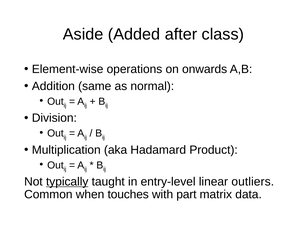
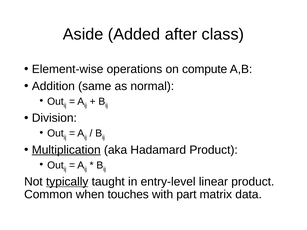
onwards: onwards -> compute (205, 69)
Multiplication underline: none -> present (66, 150)
linear outliers: outliers -> product (253, 182)
